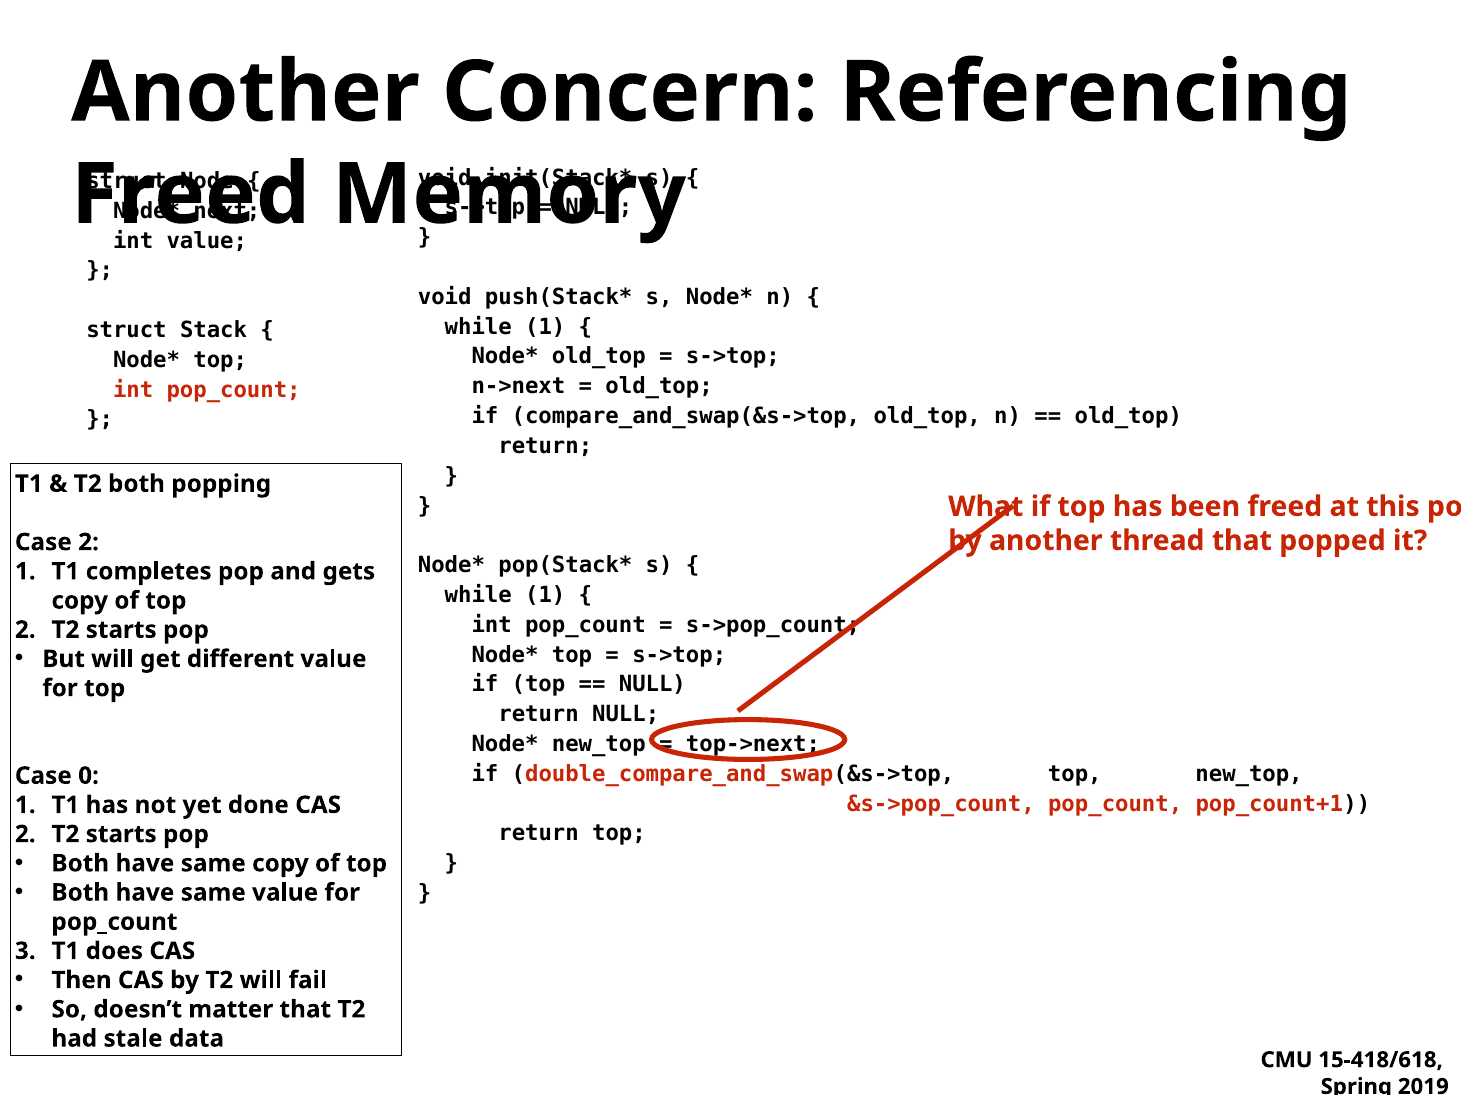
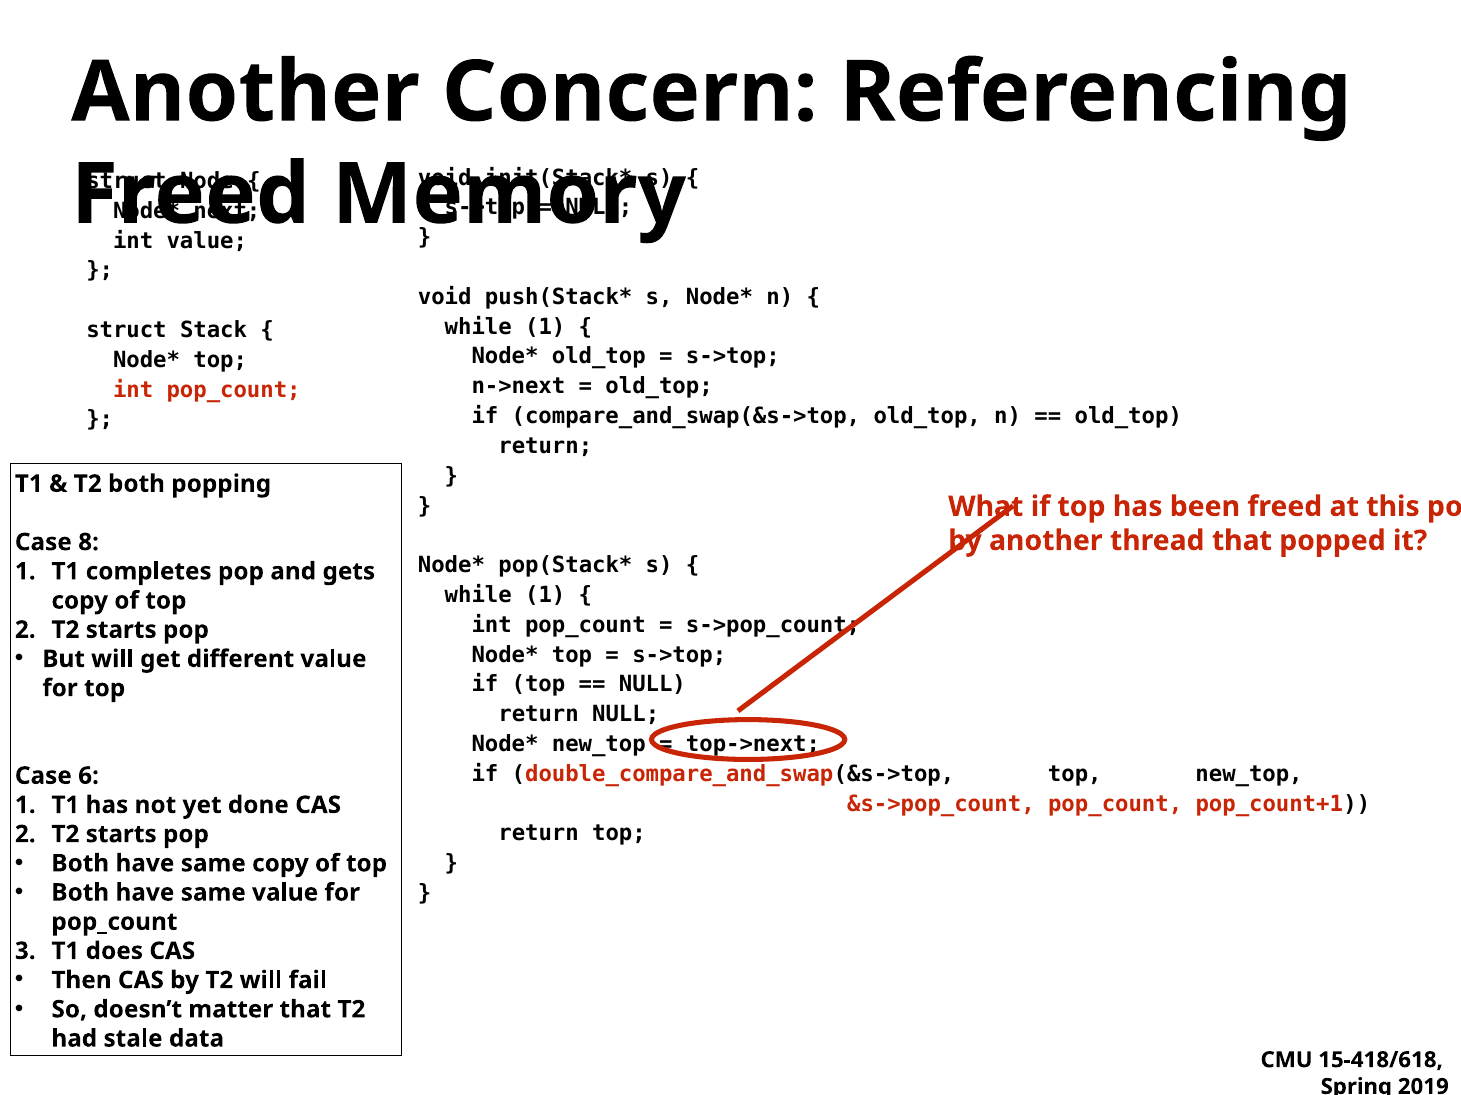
Case 2: 2 -> 8 (89, 543)
0: 0 -> 6 (89, 776)
